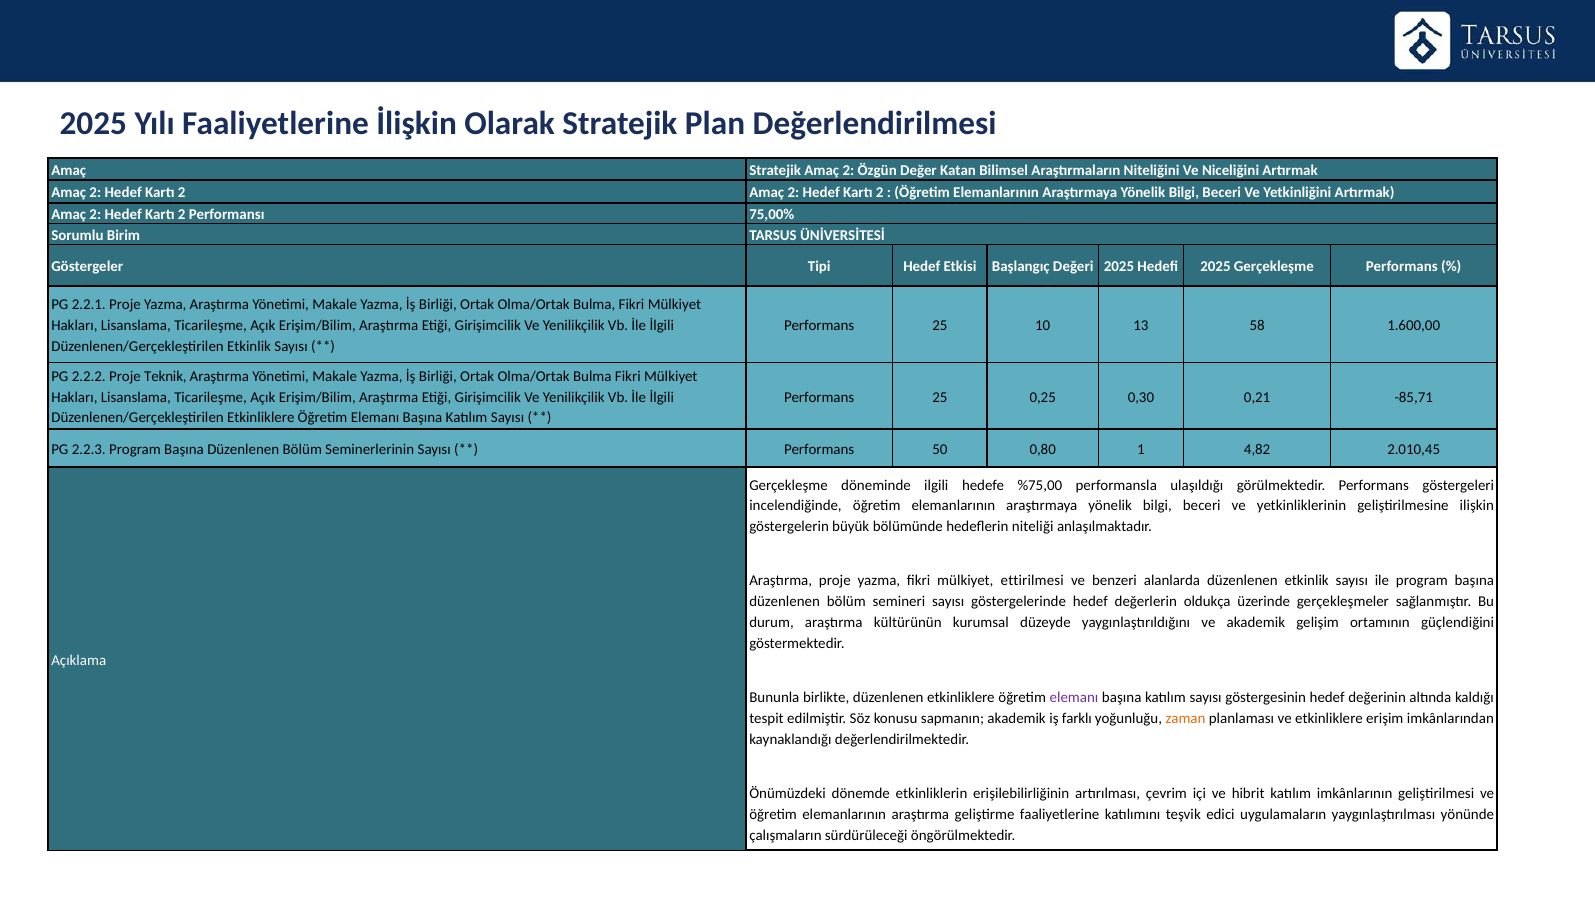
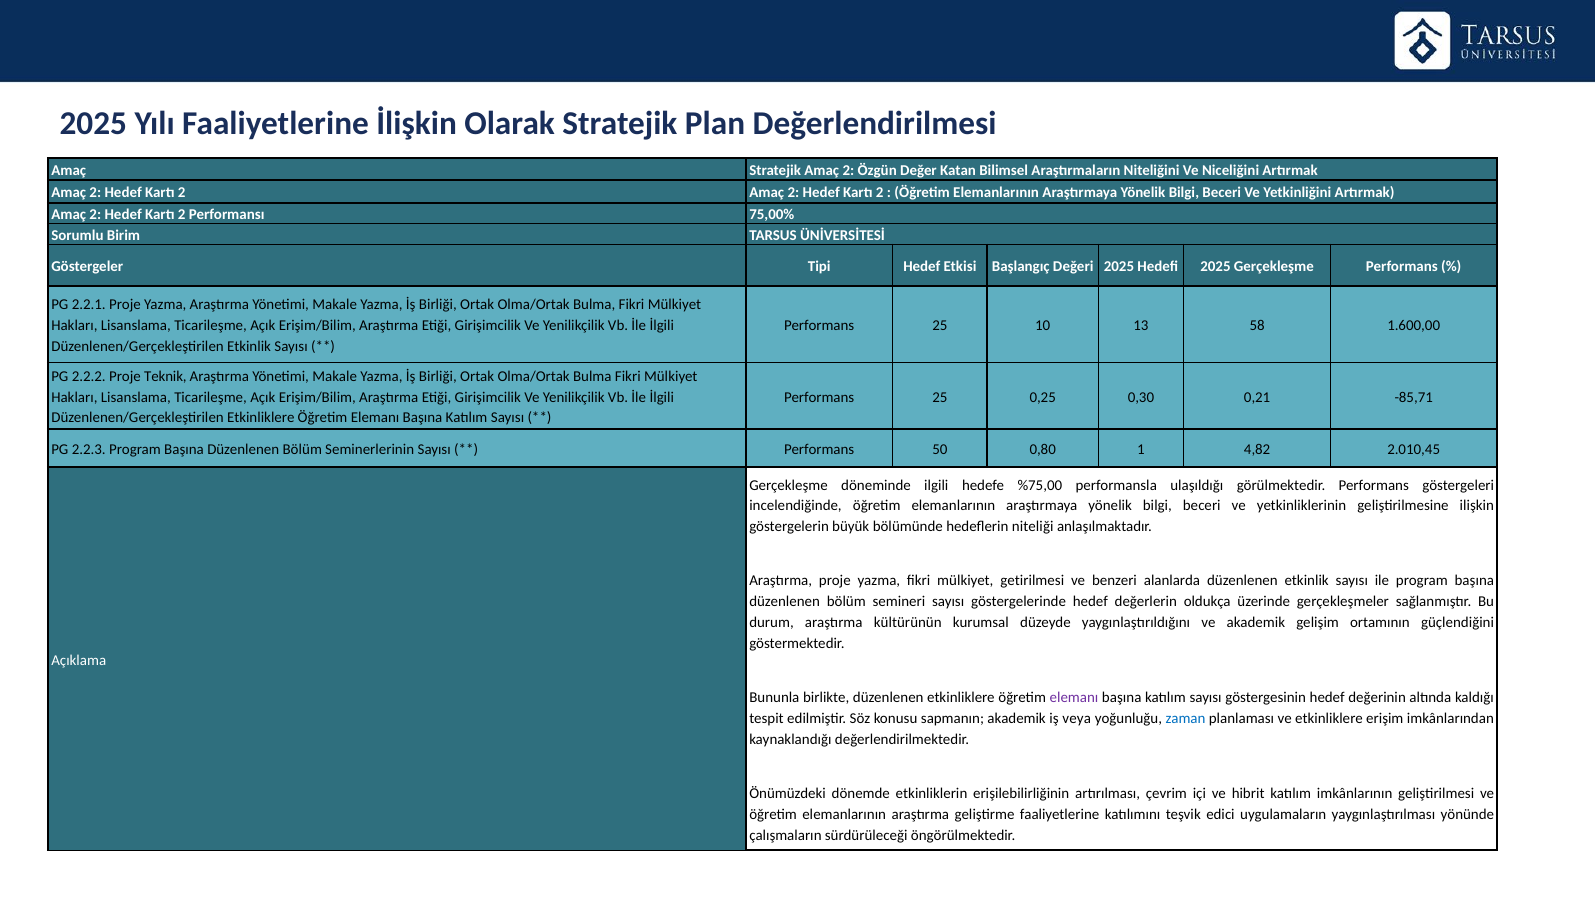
ettirilmesi: ettirilmesi -> getirilmesi (1032, 581)
farklı: farklı -> veya (1077, 719)
zaman colour: orange -> blue (1186, 719)
